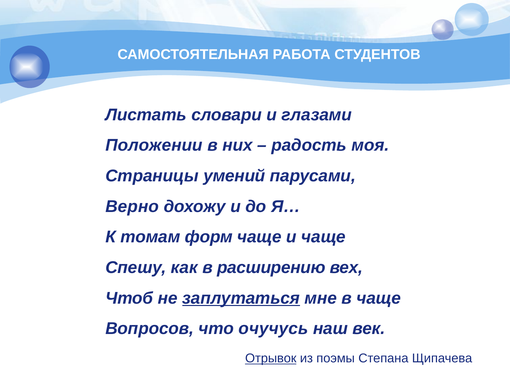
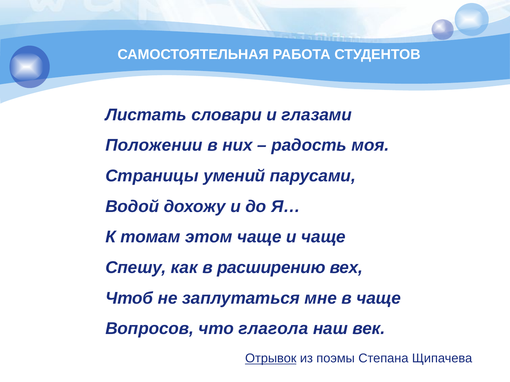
Верно: Верно -> Водой (132, 207)
форм: форм -> этом (209, 237)
заплутаться underline: present -> none (241, 299)
очучусь: очучусь -> глагола (273, 329)
